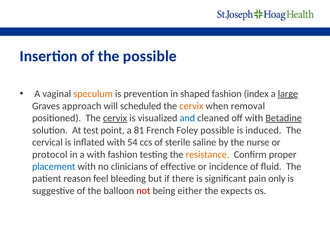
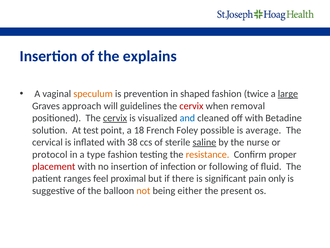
the possible: possible -> explains (150, 56)
index: index -> twice (256, 94)
scheduled: scheduled -> guidelines (141, 106)
cervix colour: orange -> red (191, 106)
Betadine underline: present -> none (284, 118)
81: 81 -> 18 (139, 130)
induced: induced -> average (263, 130)
54: 54 -> 38 (132, 142)
saline underline: none -> present (204, 142)
a with: with -> type (96, 154)
placement colour: blue -> red (54, 166)
no clinicians: clinicians -> insertion (129, 166)
effective: effective -> infection (178, 166)
incidence: incidence -> following (228, 166)
reason: reason -> ranges (77, 178)
bleeding: bleeding -> proximal (128, 178)
not colour: red -> orange (143, 190)
expects: expects -> present (236, 190)
